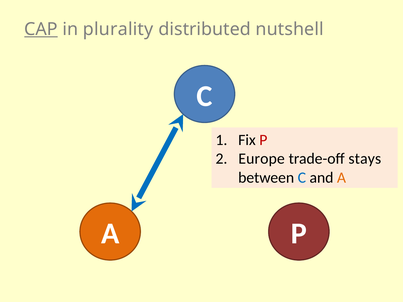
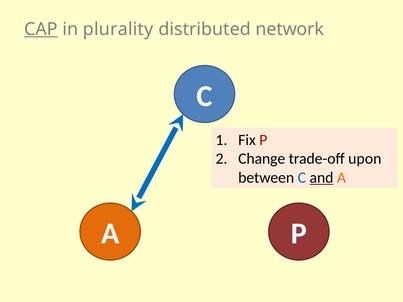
nutshell: nutshell -> network (290, 29)
Europe: Europe -> Change (262, 159)
stays: stays -> upon (365, 159)
and underline: none -> present (322, 178)
